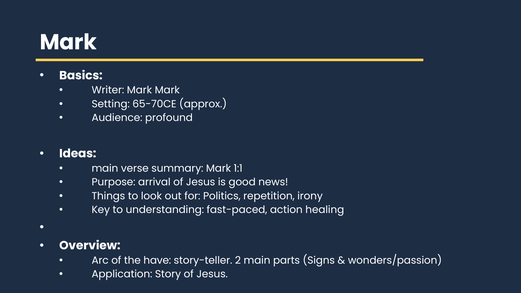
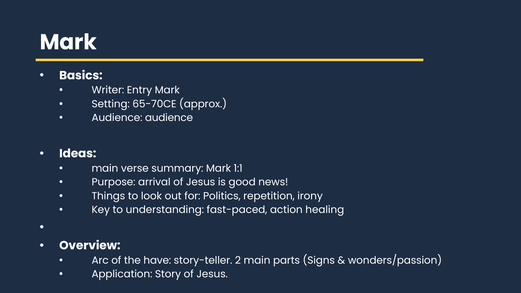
Mark: Mark -> Entry (139, 90)
profound: profound -> audience (169, 118)
